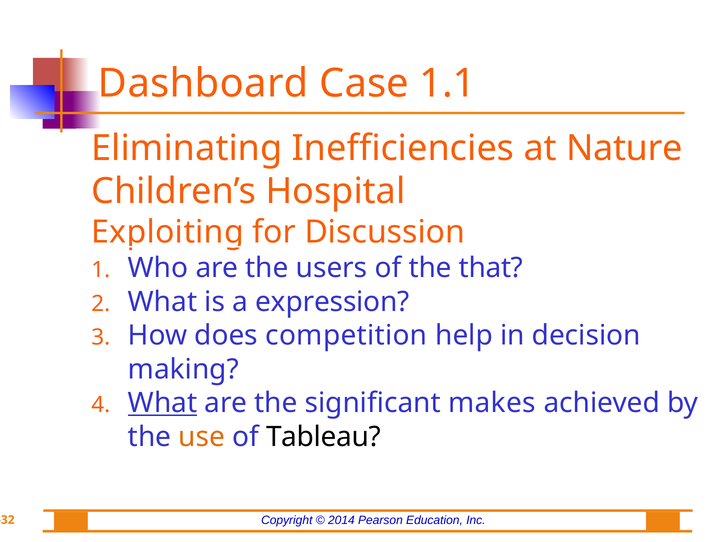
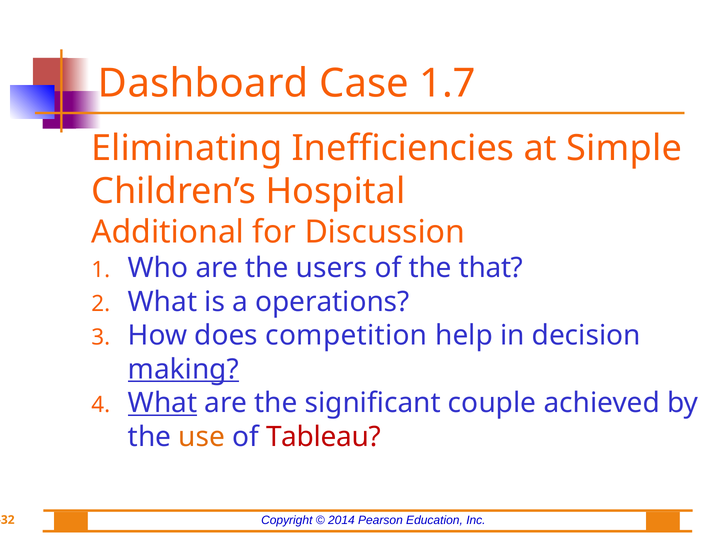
1.1: 1.1 -> 1.7 (448, 83)
Nature: Nature -> Simple (624, 148)
Exploiting: Exploiting -> Additional (168, 232)
expression: expression -> operations (332, 302)
making underline: none -> present (183, 369)
makes: makes -> couple (492, 403)
Tableau colour: black -> red (324, 436)
